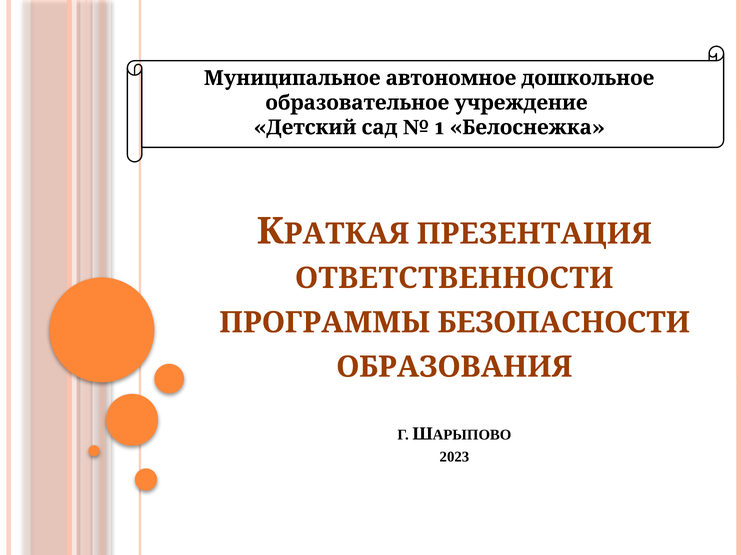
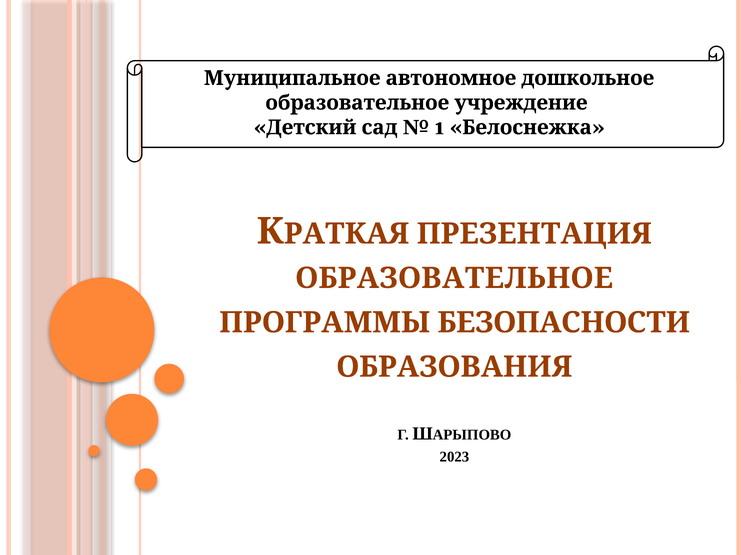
ОТВЕТСТВЕННОСТИ: ОТВЕТСТВЕННОСТИ -> ОБРАЗОВАТЕЛЬНОЕ (454, 279)
